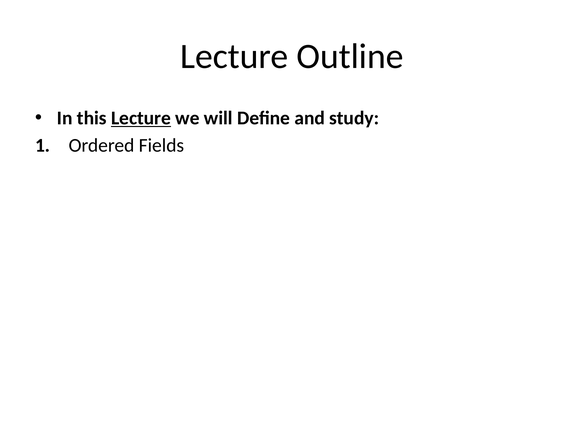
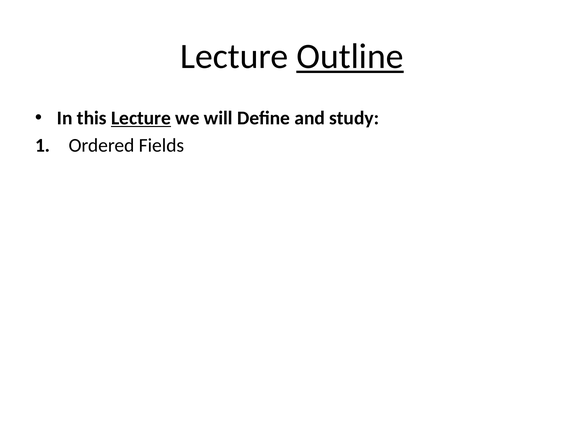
Outline underline: none -> present (350, 57)
